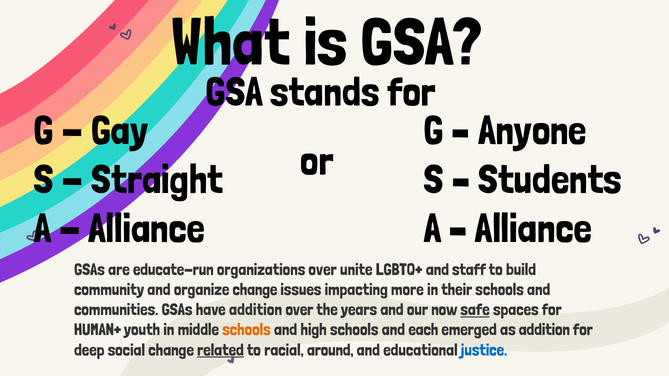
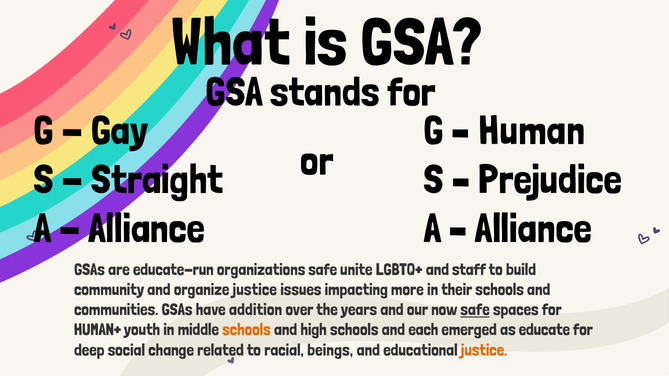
Anyone: Anyone -> Human (532, 131)
Students: Students -> Prejudice (550, 180)
organizations over: over -> safe (323, 270)
organize change: change -> justice (255, 290)
as addition: addition -> educate (544, 330)
related underline: present -> none (221, 350)
around: around -> beings (330, 350)
justice colour: blue -> orange (484, 350)
